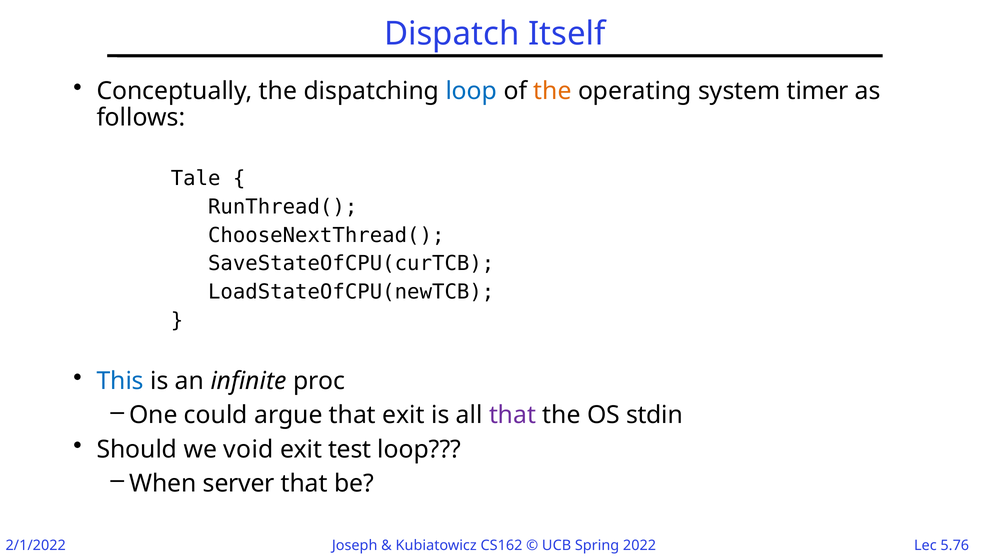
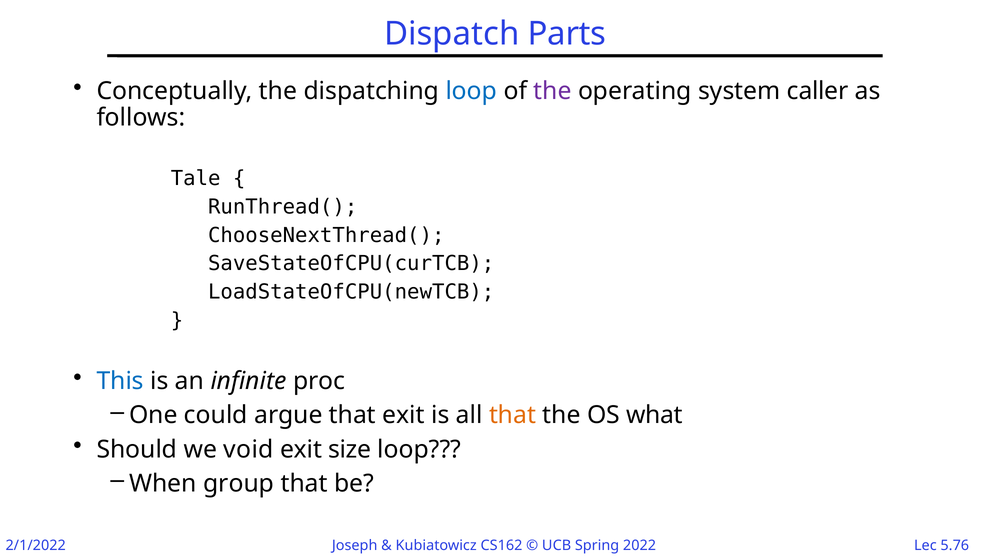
Itself: Itself -> Parts (567, 34)
the colour: orange -> purple (553, 91)
timer: timer -> caller (818, 91)
that colour: purple -> orange (513, 415)
stdin: stdin -> what (655, 415)
test: test -> size (350, 449)
server: server -> group (239, 483)
